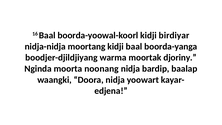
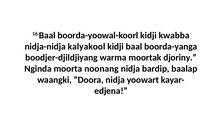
birdiyar: birdiyar -> kwabba (174, 35)
moortang: moortang -> kalyakool (87, 46)
